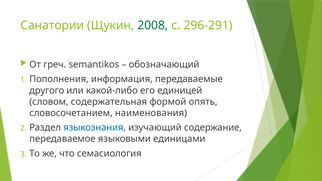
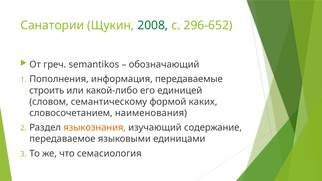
296-291: 296-291 -> 296-652 (208, 25)
другого: другого -> строить (47, 90)
содержательная: содержательная -> семантическому (109, 102)
опять: опять -> каких (203, 102)
языкознания colour: blue -> orange (95, 128)
